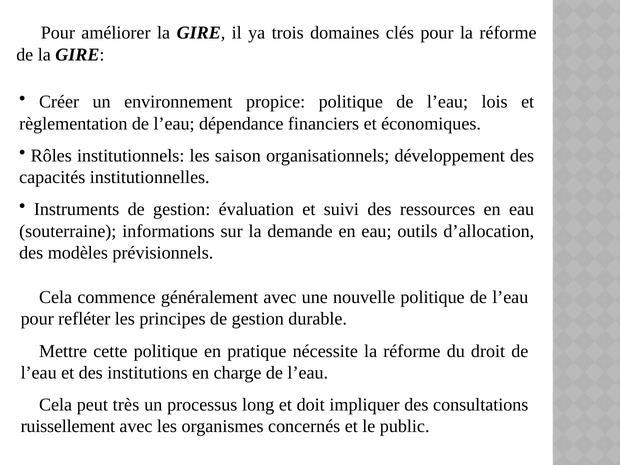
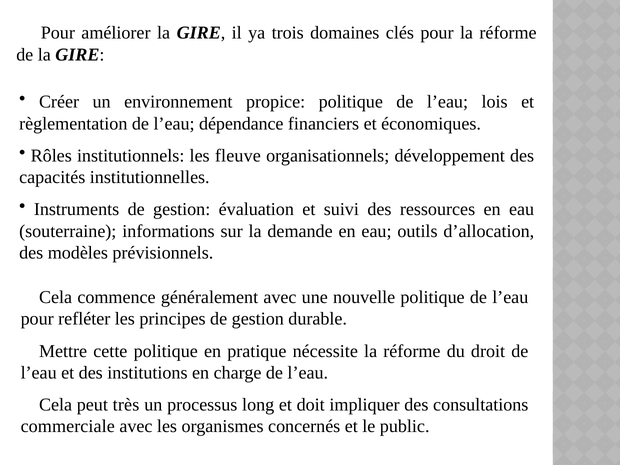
saison: saison -> fleuve (238, 156)
ruissellement: ruissellement -> commerciale (68, 427)
